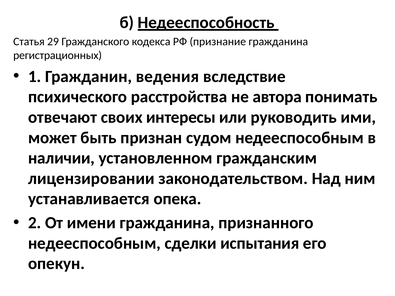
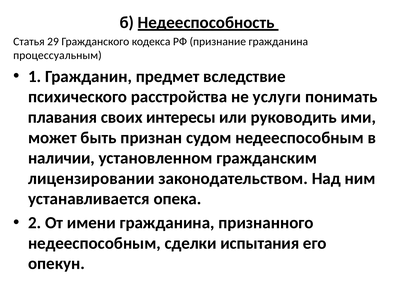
регистрационных: регистрационных -> процессуальным (57, 55)
ведения: ведения -> предмет (168, 77)
автора: автора -> услуги (277, 97)
отвечают: отвечают -> плавания (63, 117)
